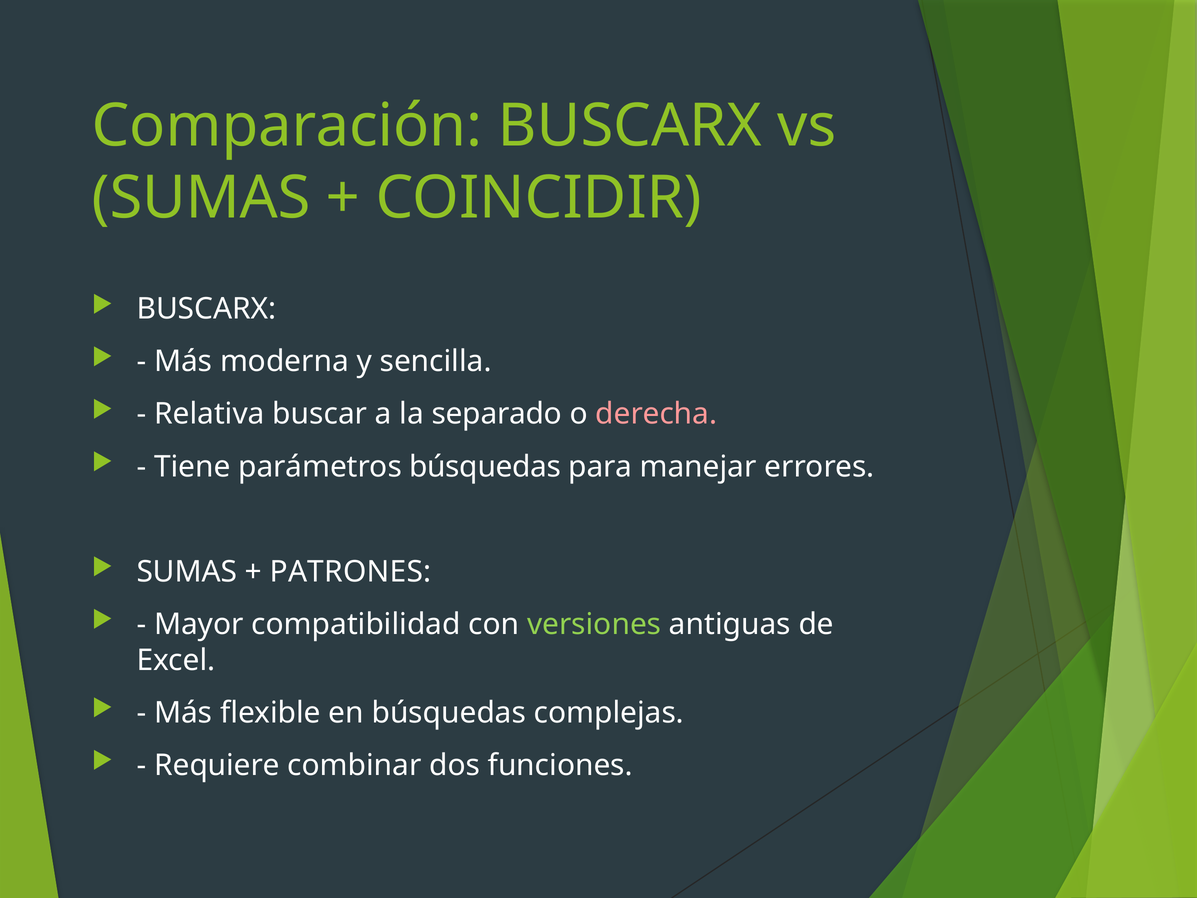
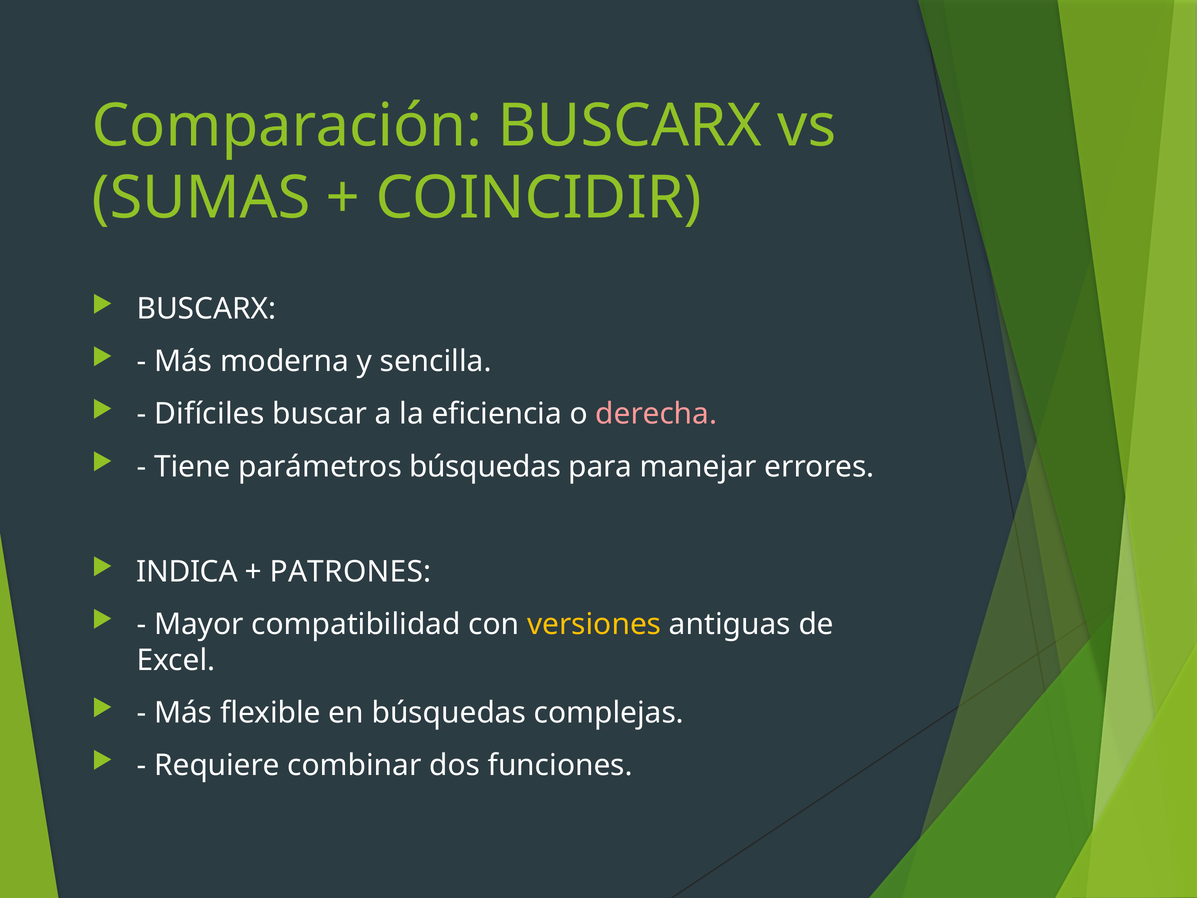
Relativa: Relativa -> Difíciles (209, 414)
separado: separado -> eficiencia (497, 414)
SUMAS: SUMAS -> INDICA (187, 572)
versiones colour: light green -> yellow (594, 624)
